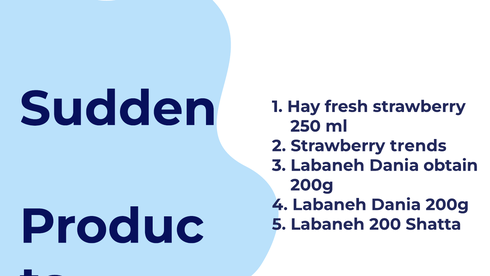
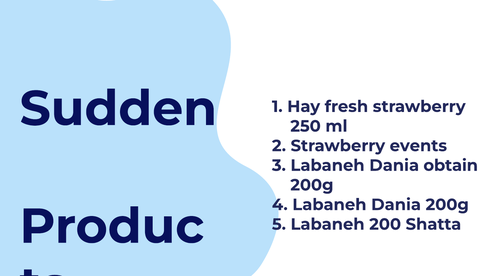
trends: trends -> events (418, 146)
